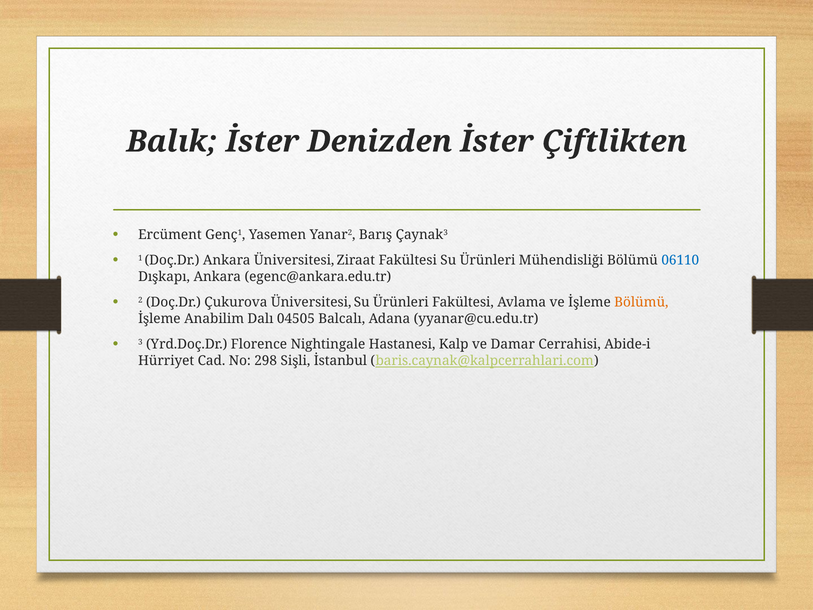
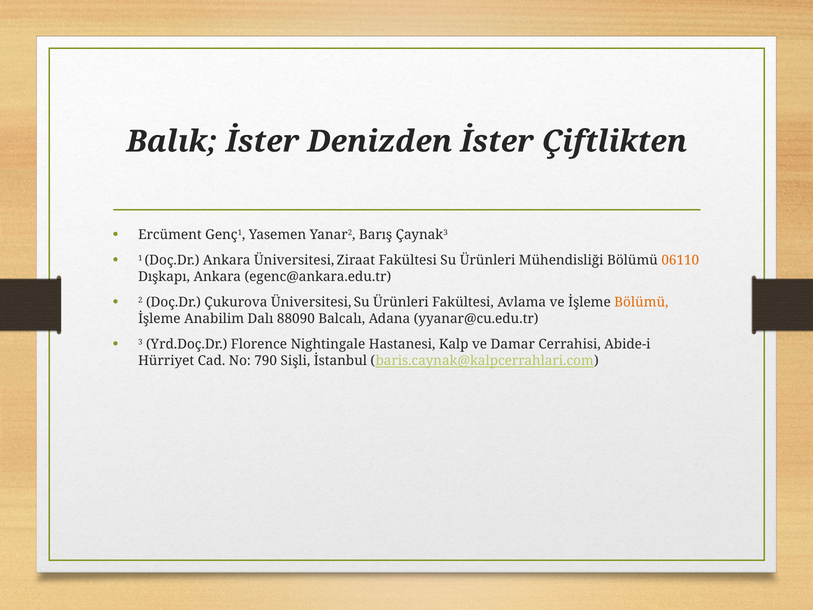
06110 colour: blue -> orange (680, 260)
04505: 04505 -> 88090 (296, 319)
298: 298 -> 790 (266, 361)
